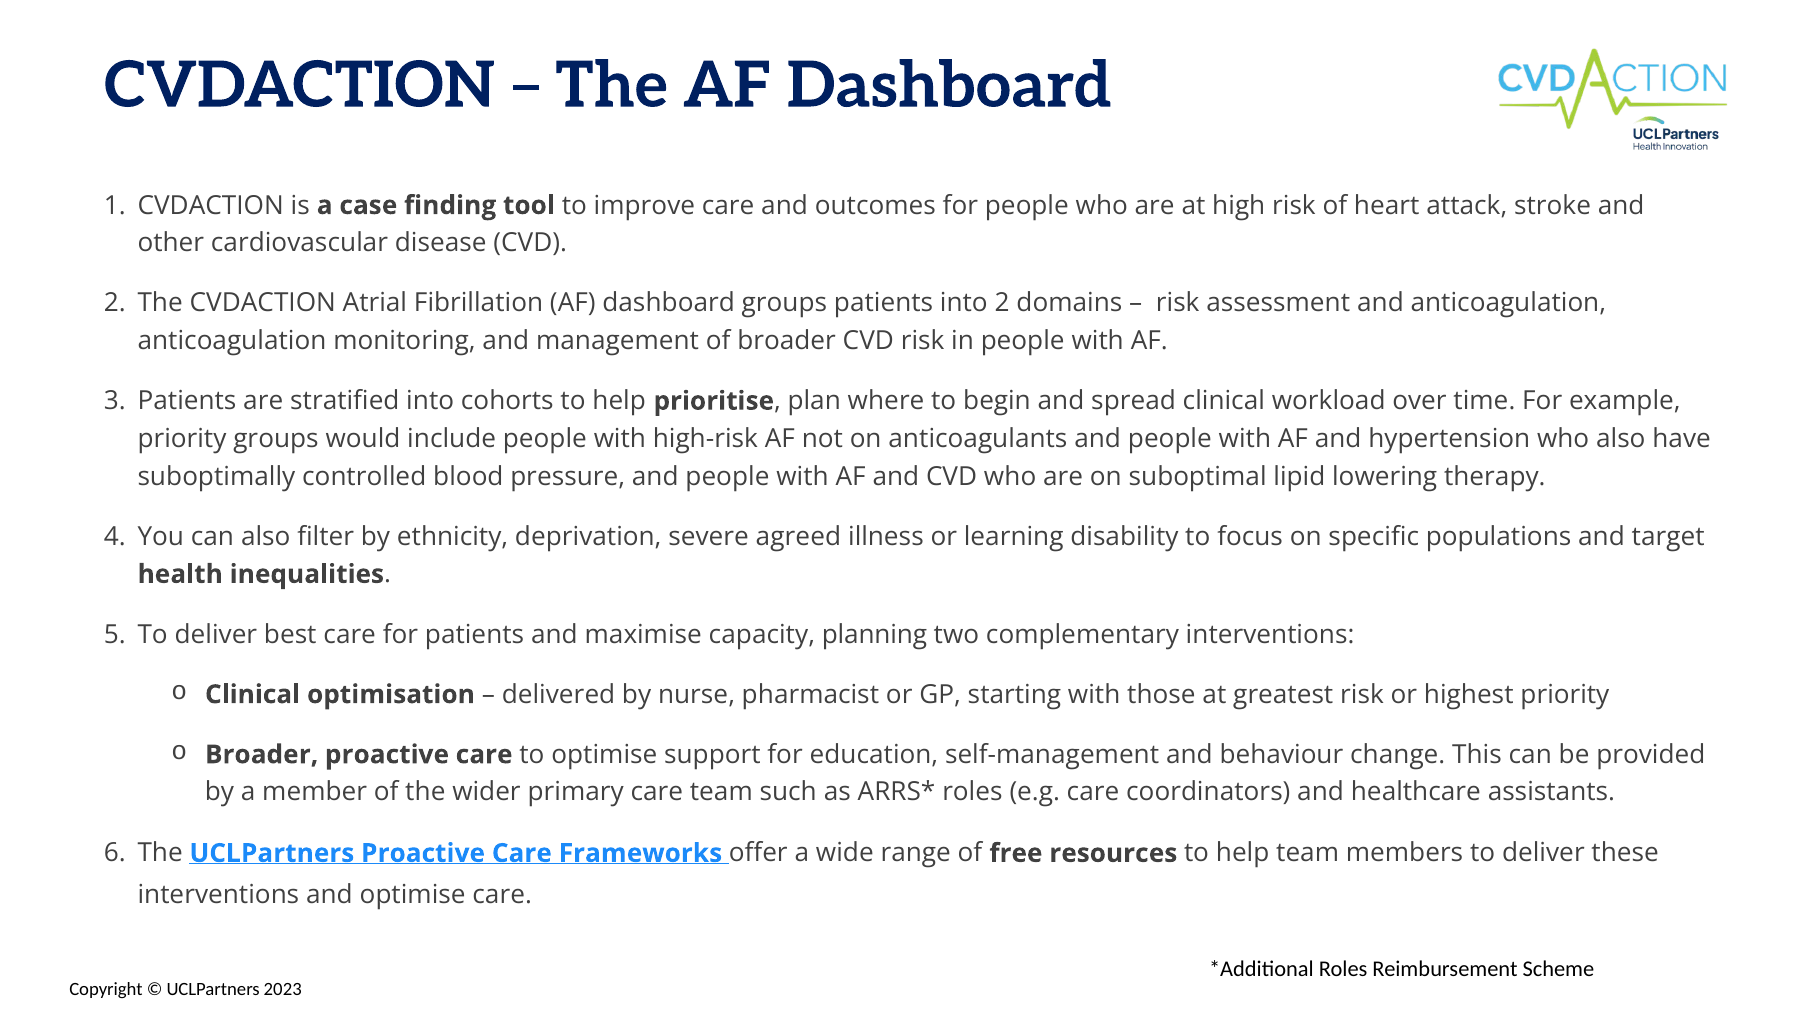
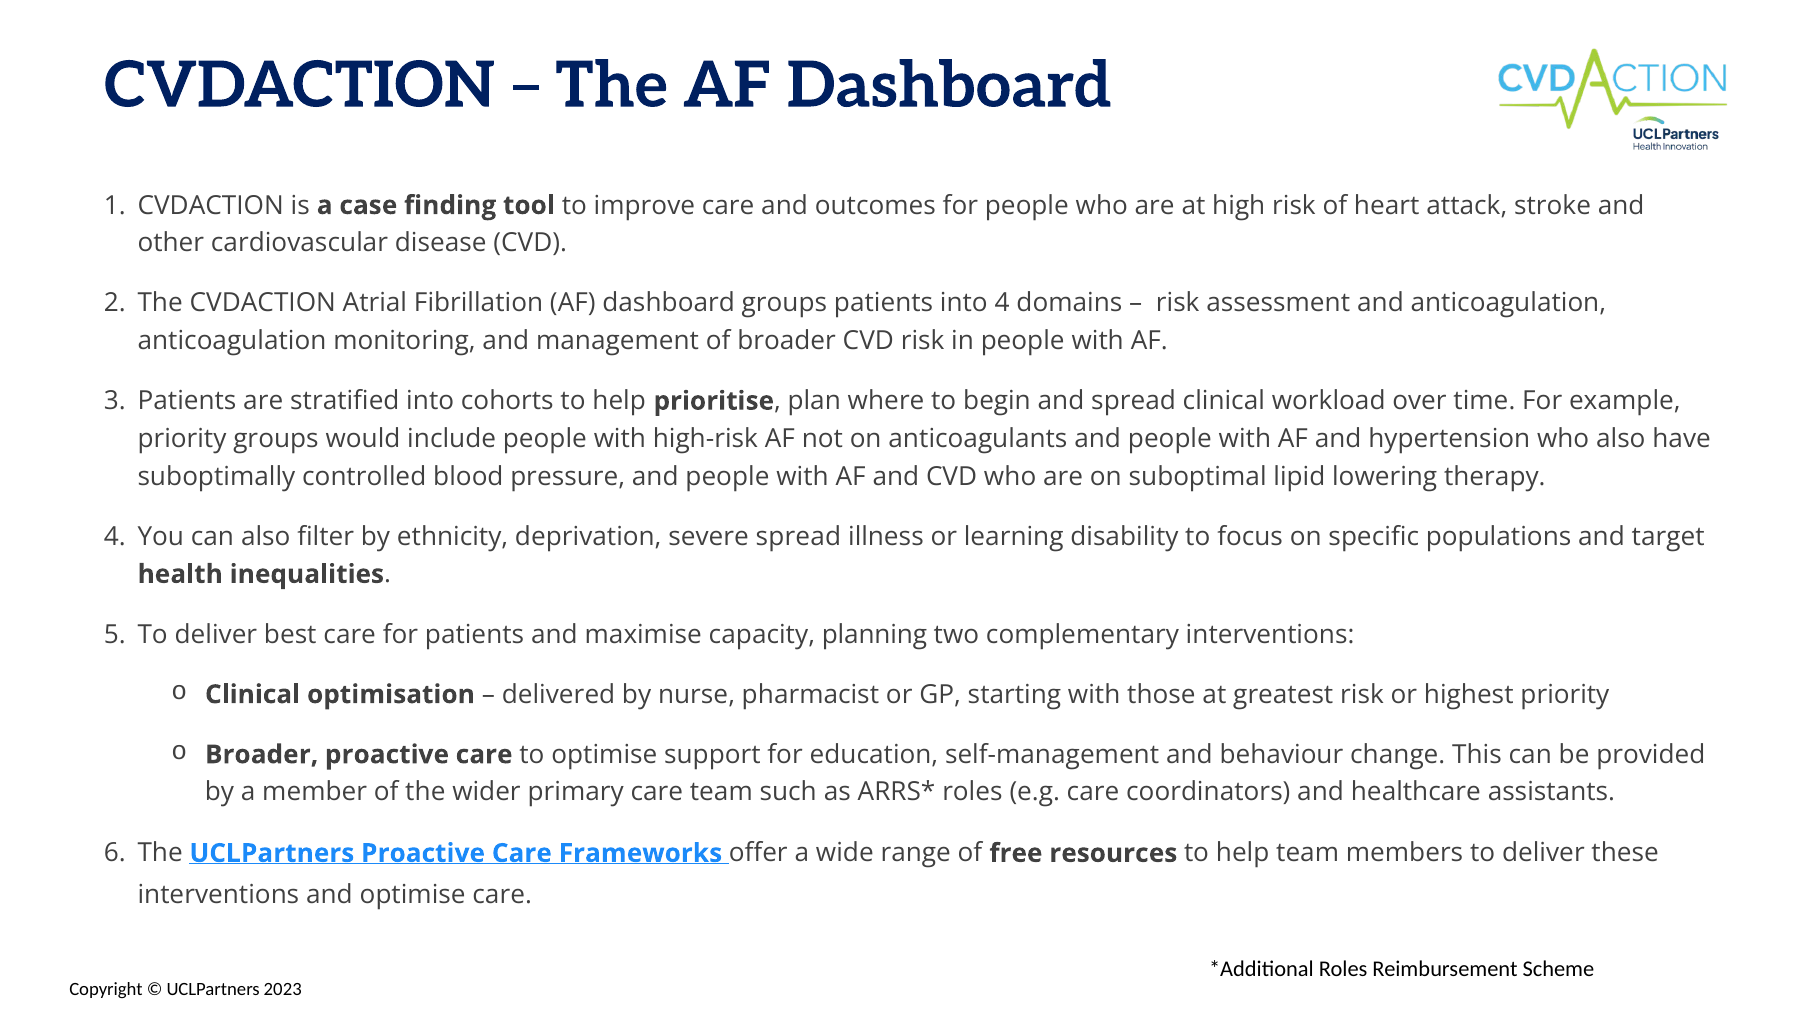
into 2: 2 -> 4 (1002, 303)
severe agreed: agreed -> spread (798, 537)
